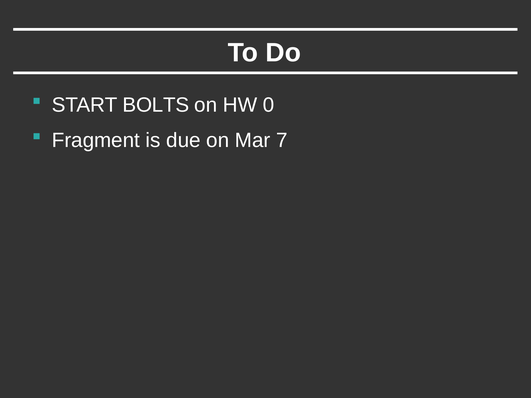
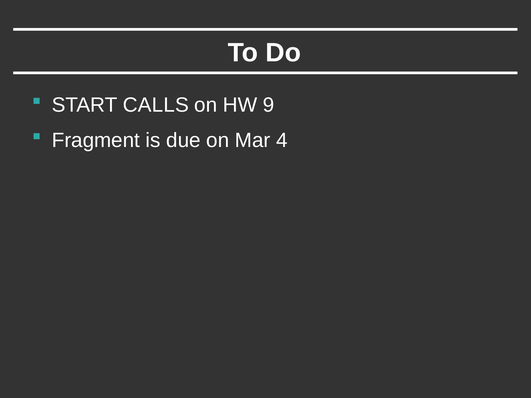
BOLTS: BOLTS -> CALLS (156, 105)
0: 0 -> 9 (269, 105)
7: 7 -> 4 (282, 140)
